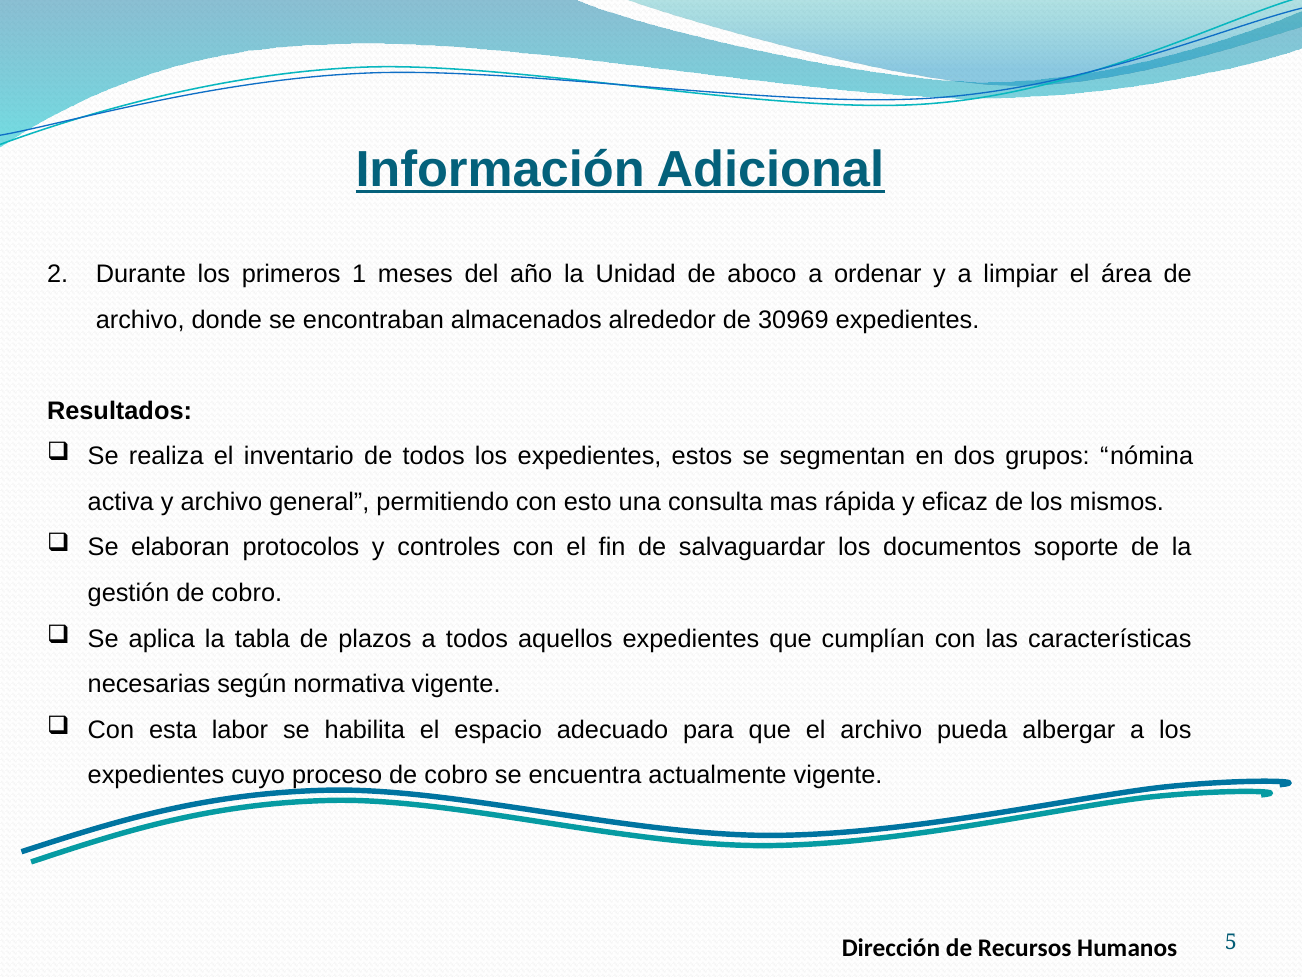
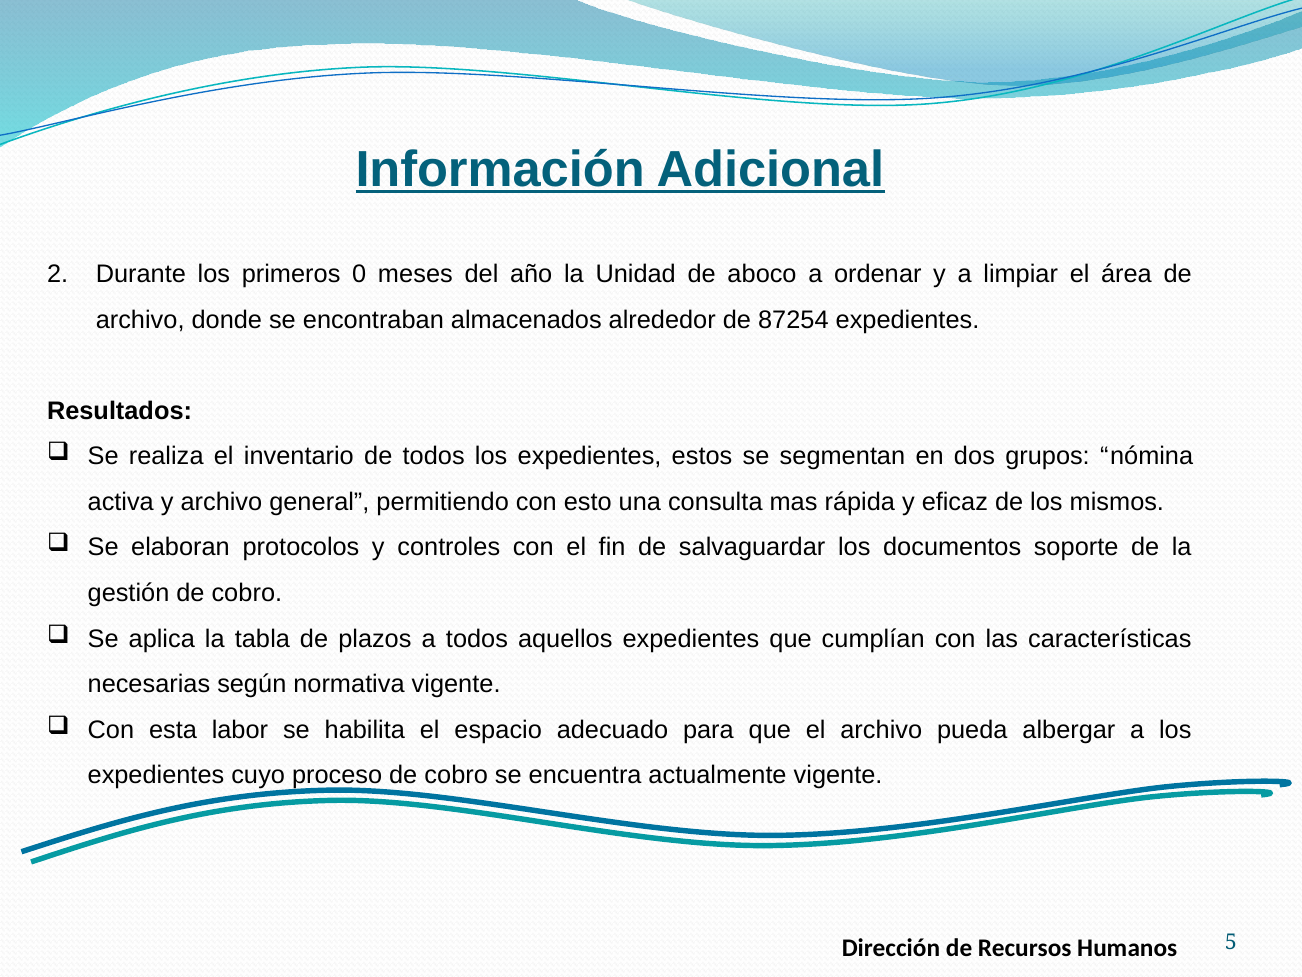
1: 1 -> 0 (359, 274)
30969: 30969 -> 87254 (793, 320)
